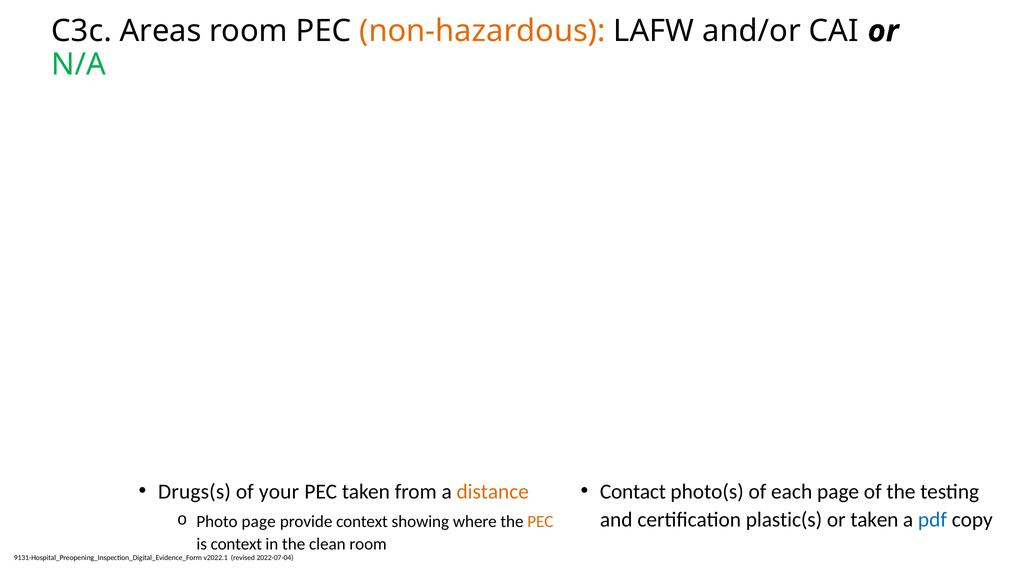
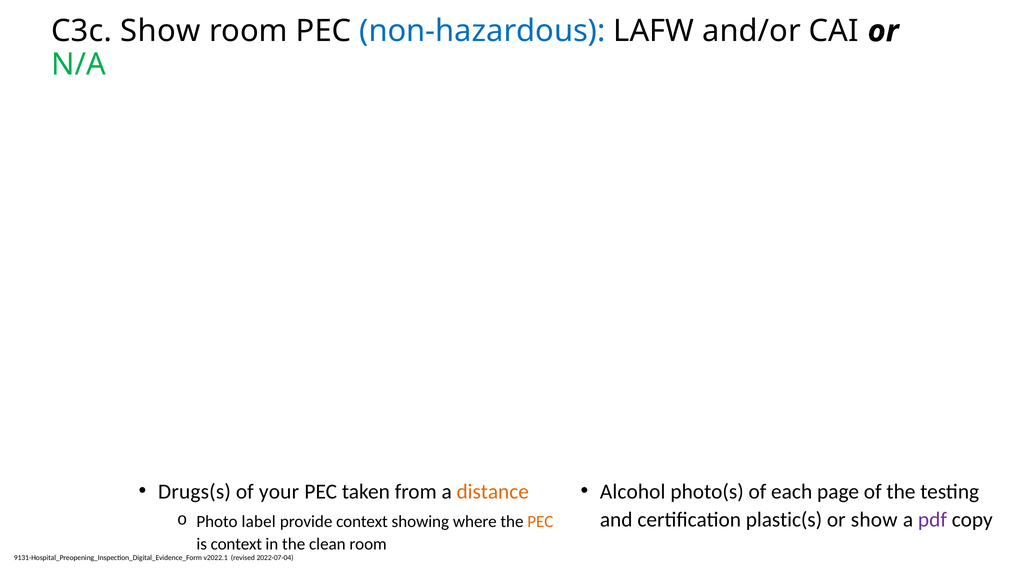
C3c Areas: Areas -> Show (160, 31)
non-hazardous colour: orange -> blue (482, 31)
Contact: Contact -> Alcohol (633, 491)
or taken: taken -> show (874, 520)
pdf colour: blue -> purple (932, 520)
Photo page: page -> label (259, 522)
